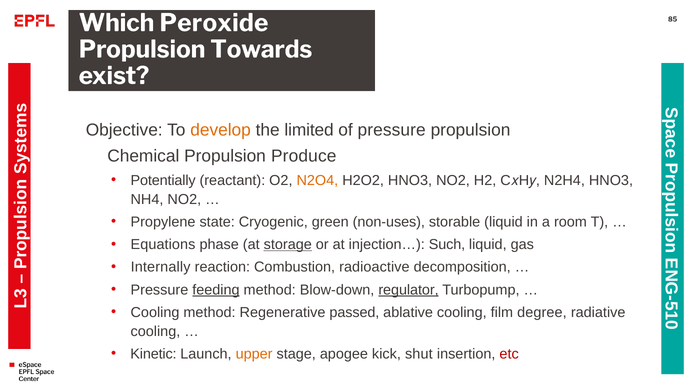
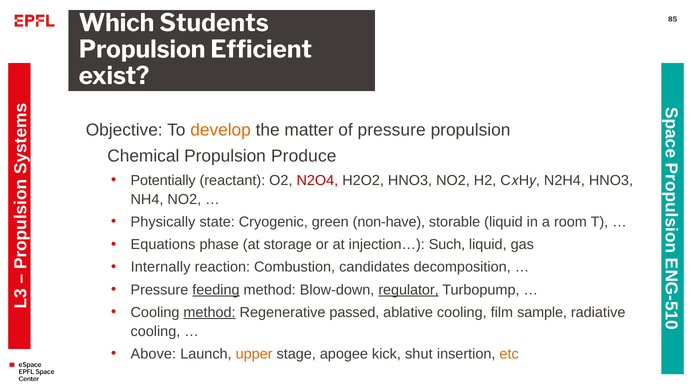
Peroxide: Peroxide -> Students (214, 23)
Towards: Towards -> Efficient (261, 50)
limited: limited -> matter (309, 130)
N2O4 colour: orange -> red (317, 180)
Propylene: Propylene -> Physically (163, 222)
non-uses: non-uses -> non-have (389, 222)
storage underline: present -> none (288, 245)
radioactive: radioactive -> candidates (374, 267)
method underline: none -> present (210, 313)
degree: degree -> sample (542, 313)
Kinetic: Kinetic -> Above (153, 354)
etc colour: red -> orange (509, 354)
